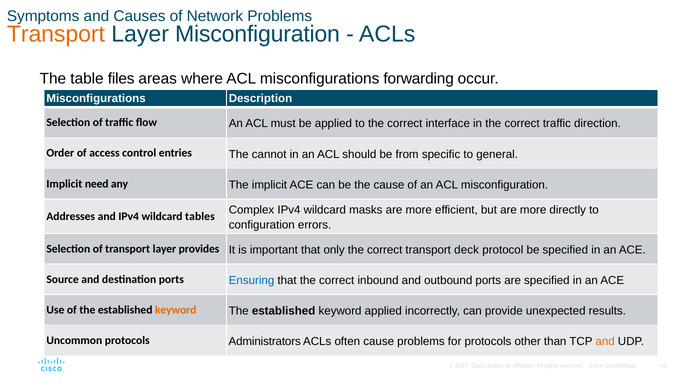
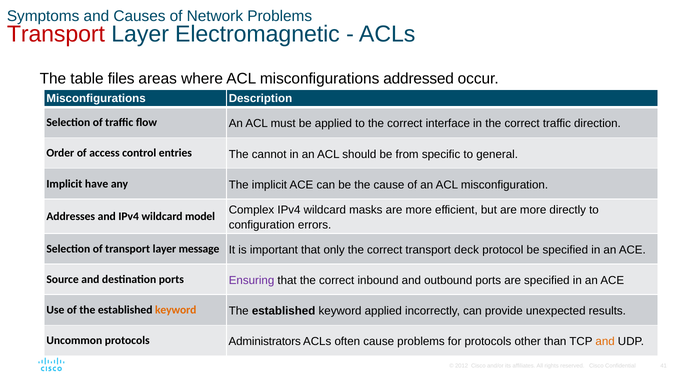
Transport colour: orange -> red (56, 34)
Layer Misconfiguration: Misconfiguration -> Electromagnetic (257, 34)
forwarding: forwarding -> addressed (419, 79)
need: need -> have (97, 184)
tables: tables -> model (200, 216)
provides: provides -> message (199, 249)
Ensuring colour: blue -> purple (252, 280)
